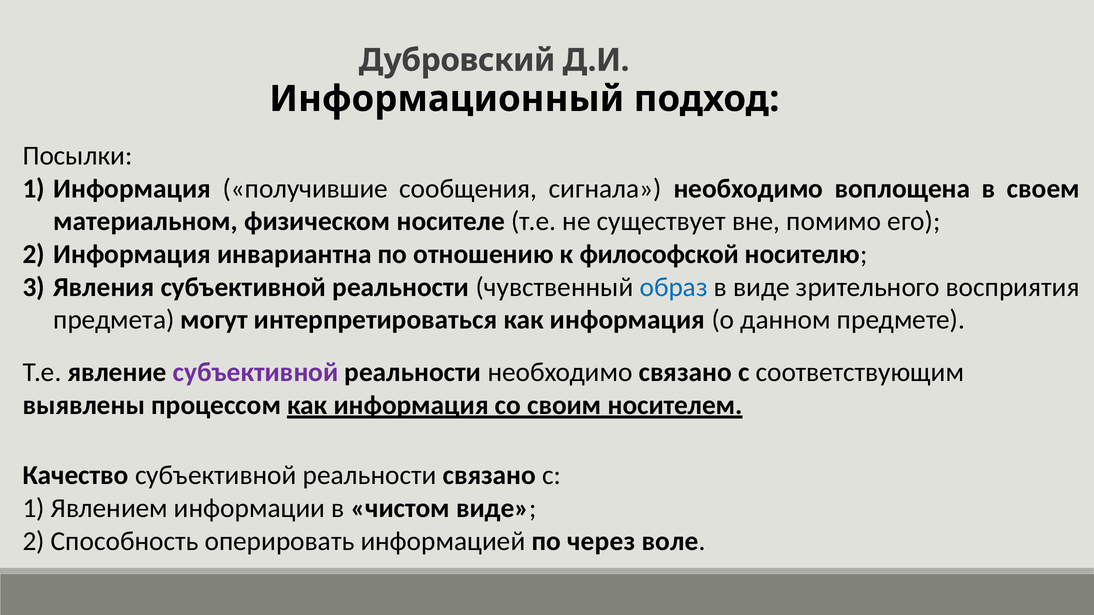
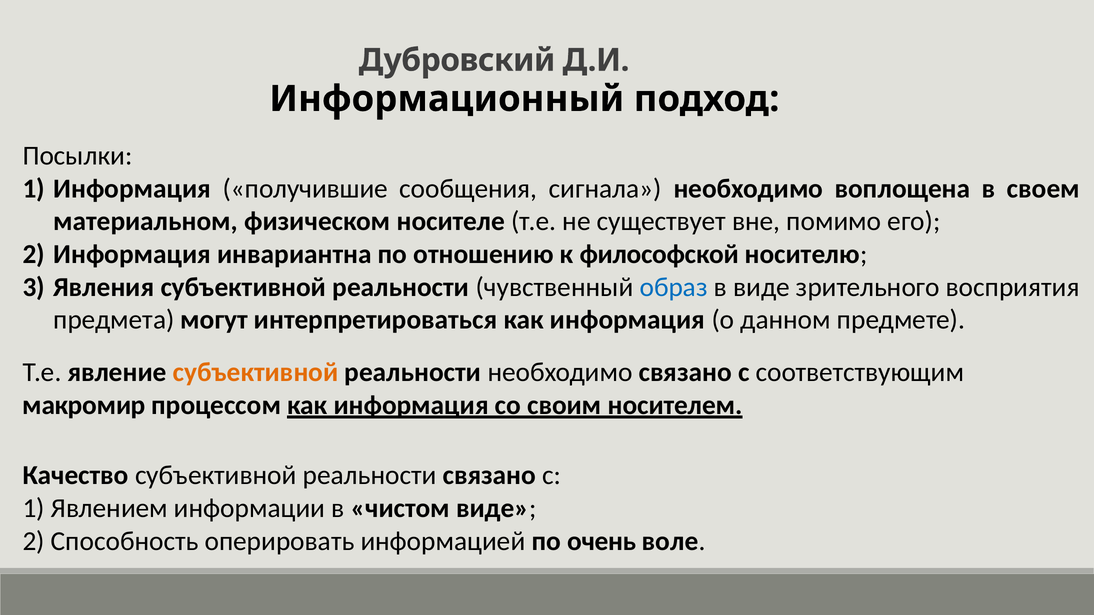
субъективной colour: purple -> orange (256, 373)
выявлены: выявлены -> макромир (84, 405)
через: через -> очень (602, 541)
